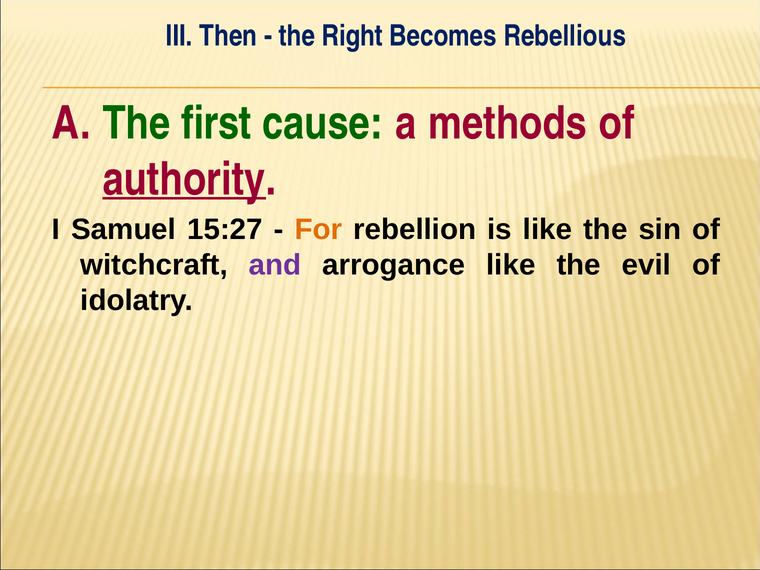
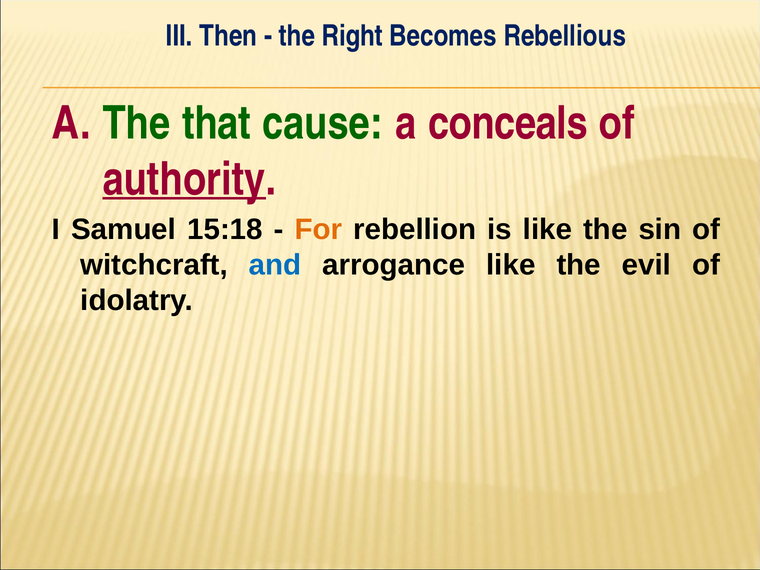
first: first -> that (217, 124)
methods: methods -> conceals (508, 124)
15:27: 15:27 -> 15:18 (225, 230)
and colour: purple -> blue (275, 265)
